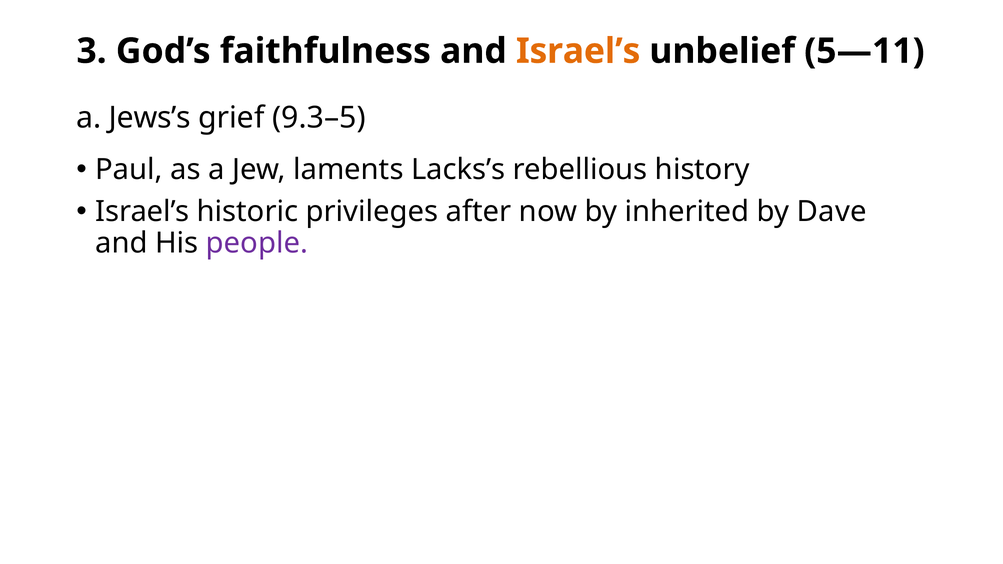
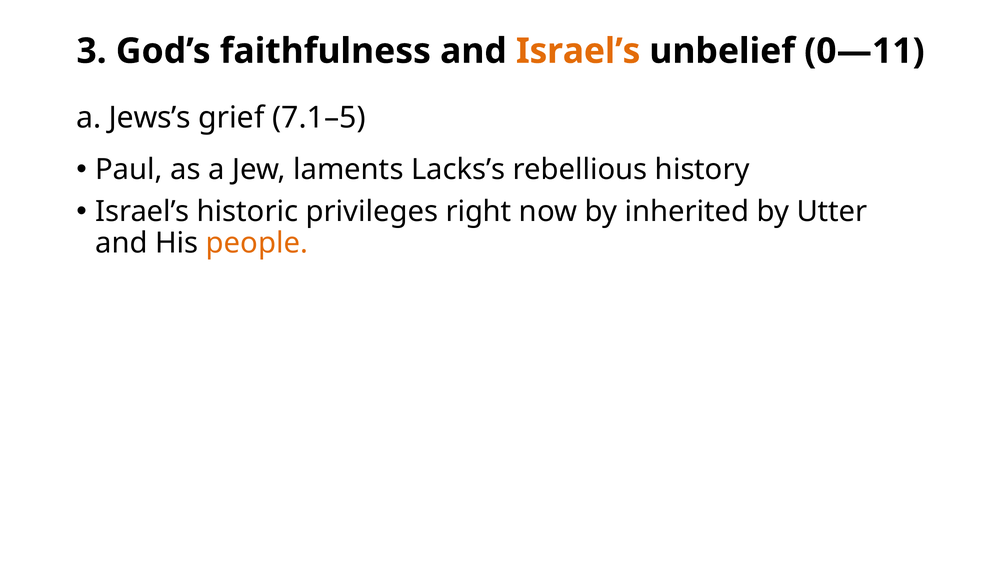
5—11: 5—11 -> 0—11 (864, 51)
9.3–5: 9.3–5 -> 7.1–5 (319, 118)
after: after -> right (479, 212)
Dave: Dave -> Utter (832, 212)
people colour: purple -> orange (257, 243)
